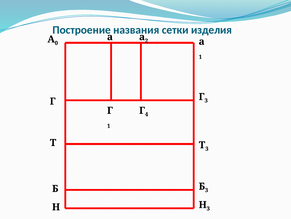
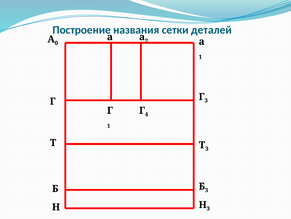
изделия: изделия -> деталей (211, 30)
